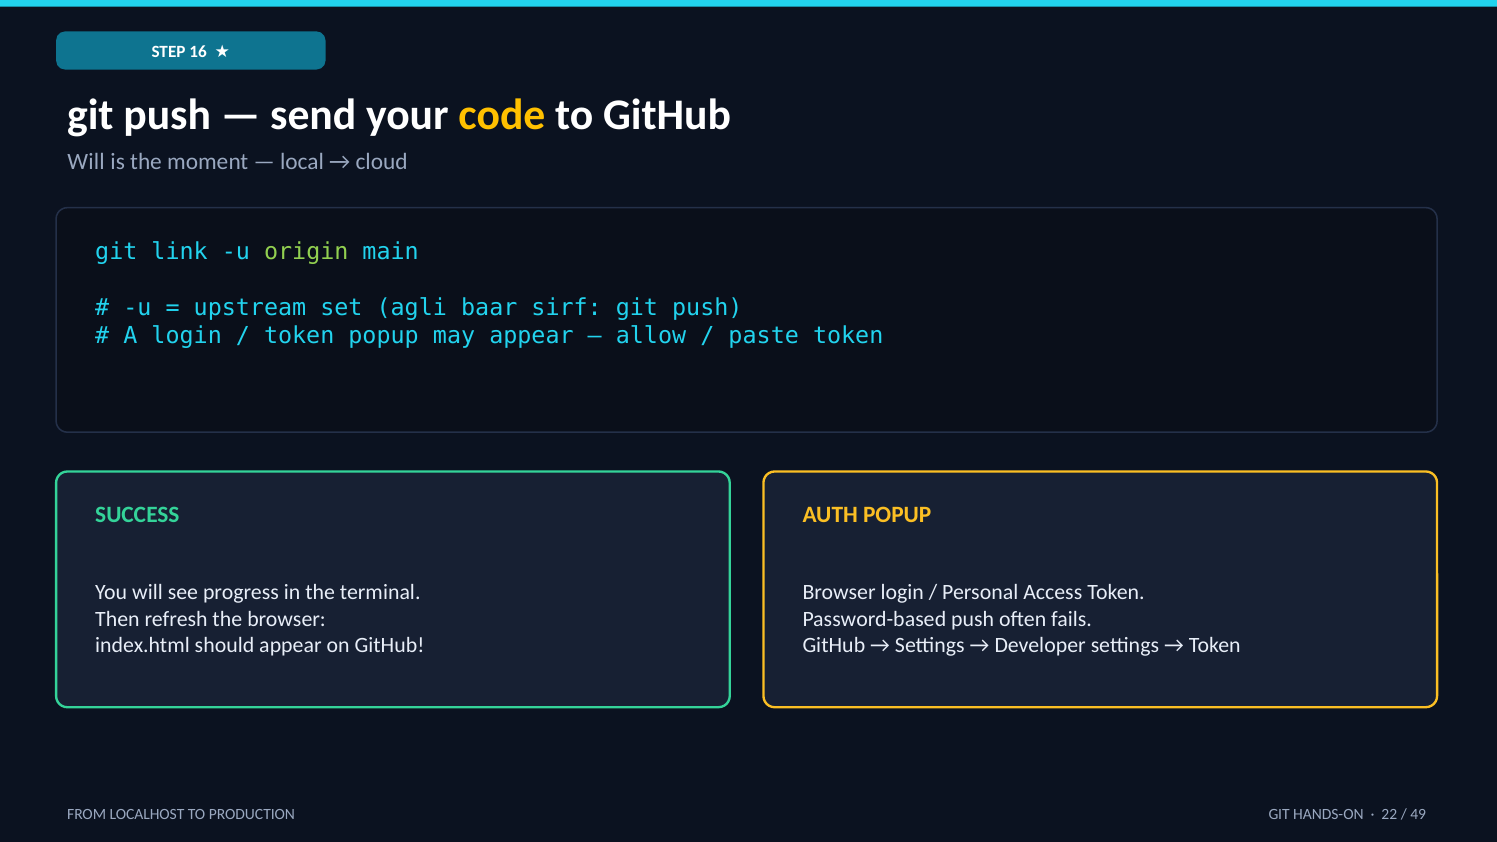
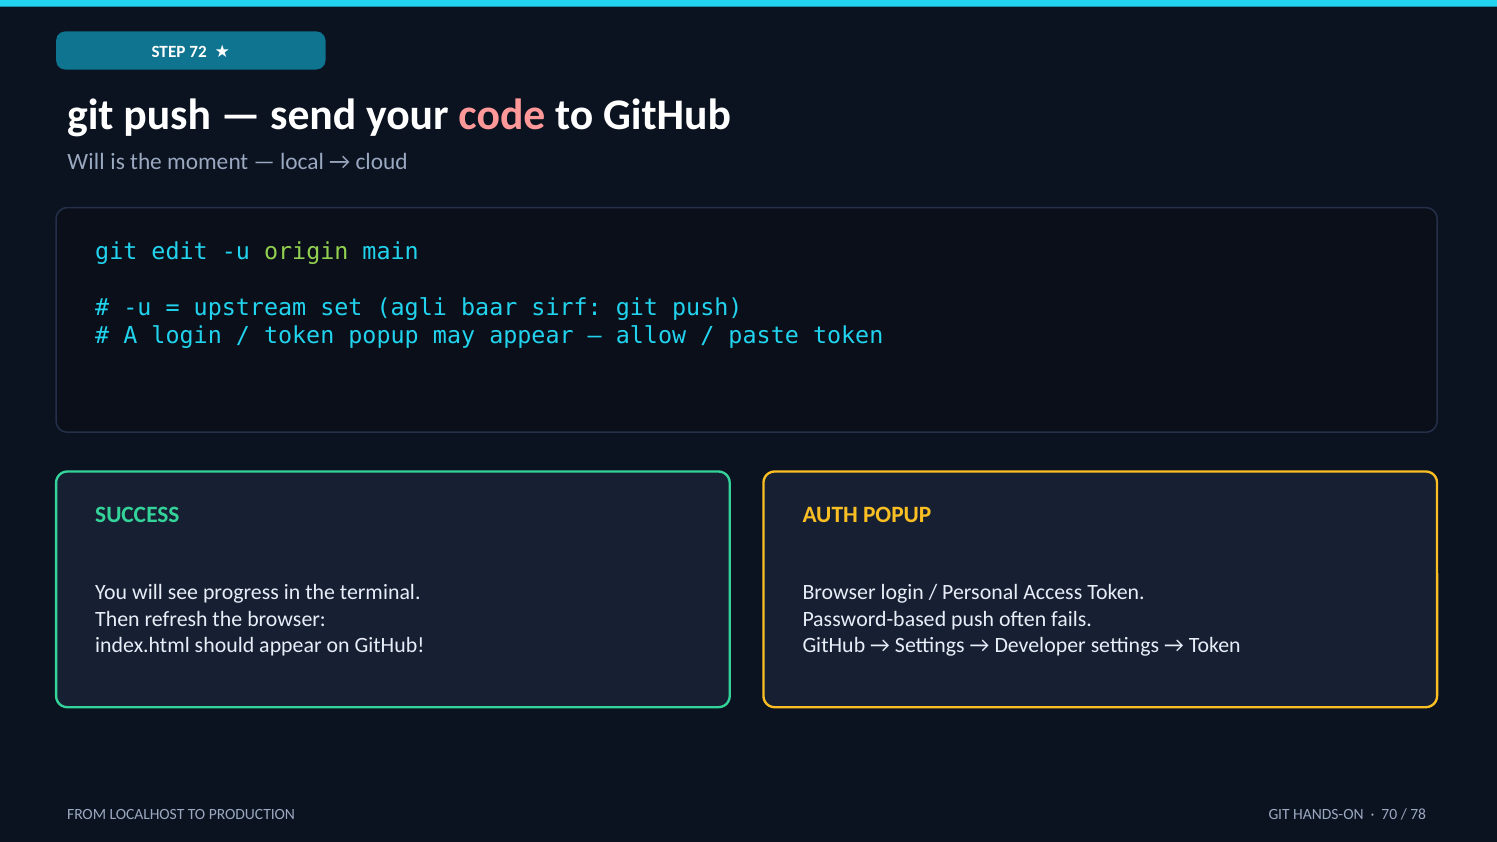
16: 16 -> 72 (198, 52)
code colour: yellow -> pink (502, 115)
link: link -> edit (180, 251)
22: 22 -> 70 (1389, 814)
49: 49 -> 78 (1418, 814)
